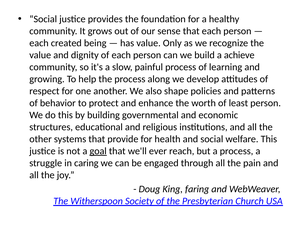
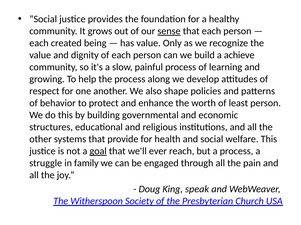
sense underline: none -> present (169, 31)
caring: caring -> family (86, 164)
faring: faring -> speak (197, 190)
